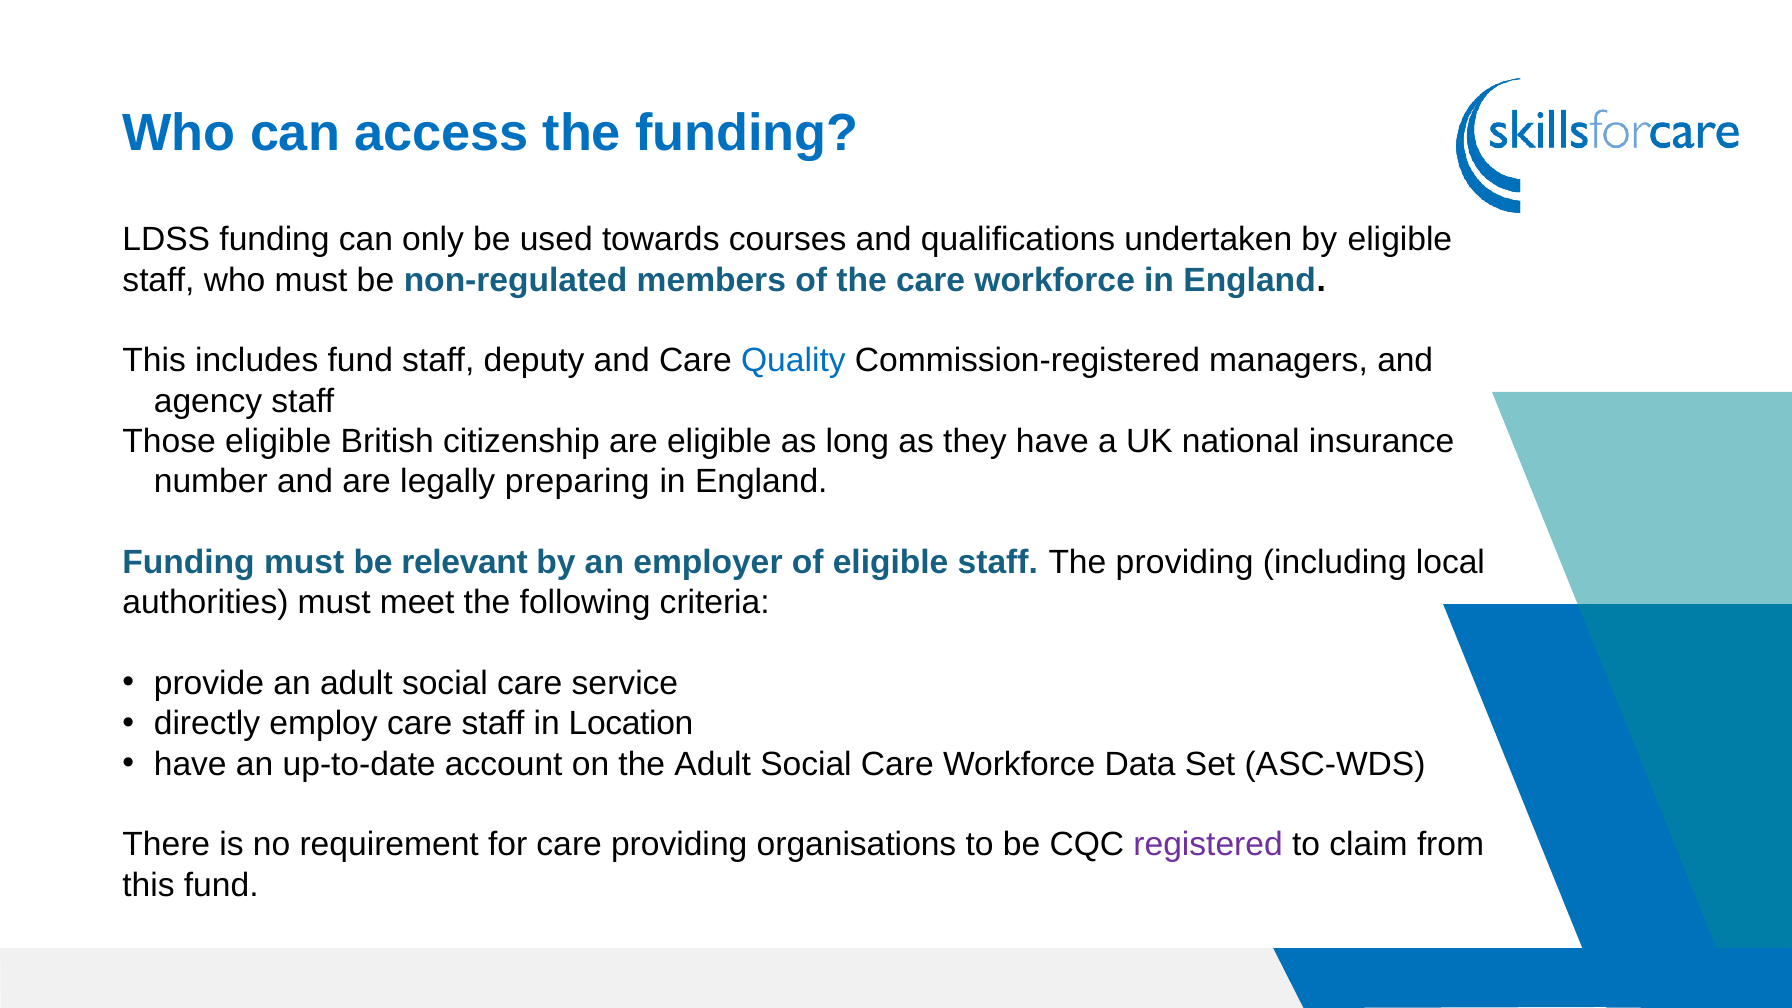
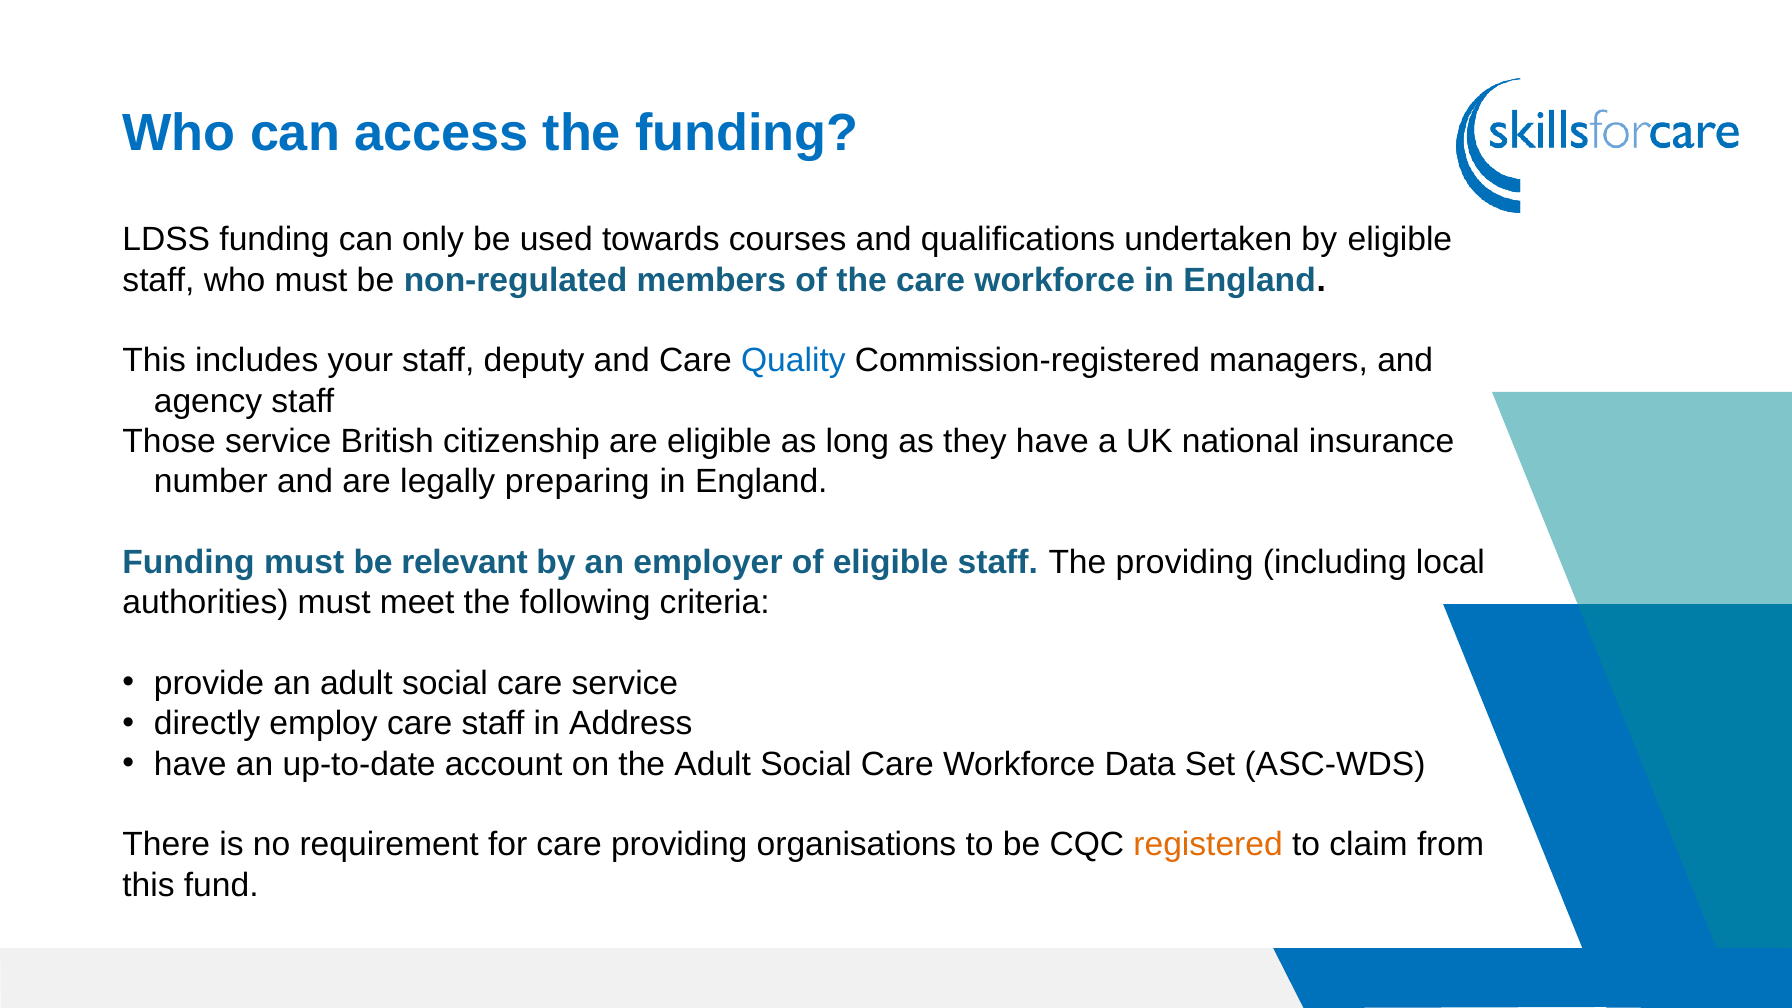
includes fund: fund -> your (360, 361)
Those eligible: eligible -> service (278, 441)
Location: Location -> Address (631, 724)
registered colour: purple -> orange (1208, 845)
